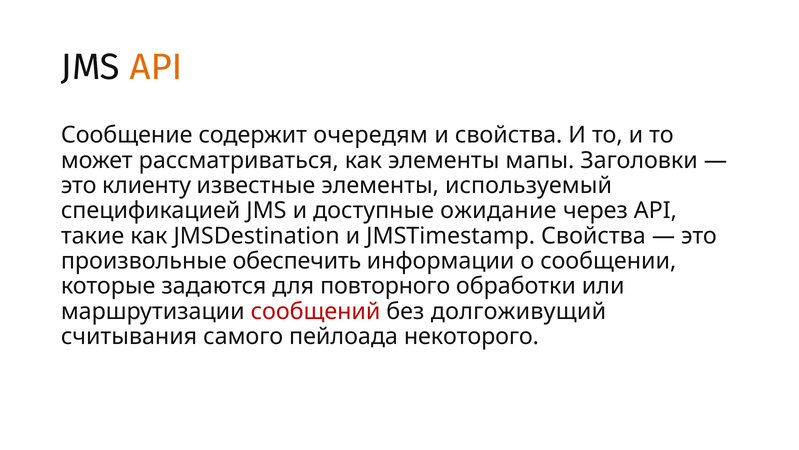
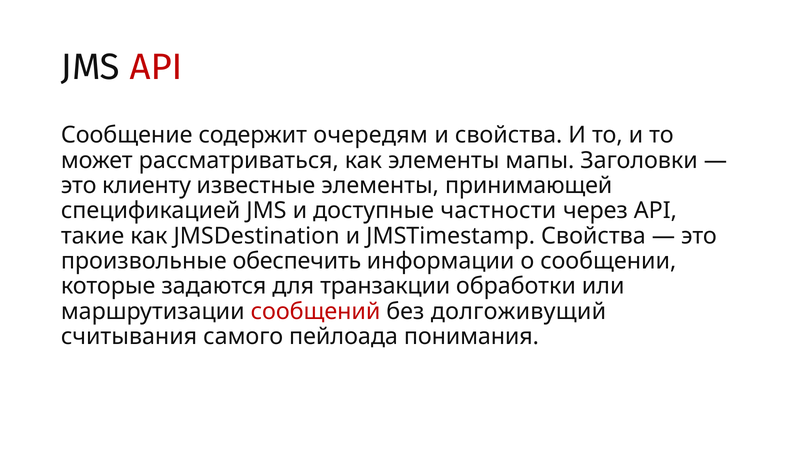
API colour: orange -> red (156, 67)
используемый: используемый -> принимающей (529, 185)
ожидание: ожидание -> частности (498, 210)
повторного: повторного -> транзакции (385, 286)
некоторого: некоторого -> понимания (471, 336)
